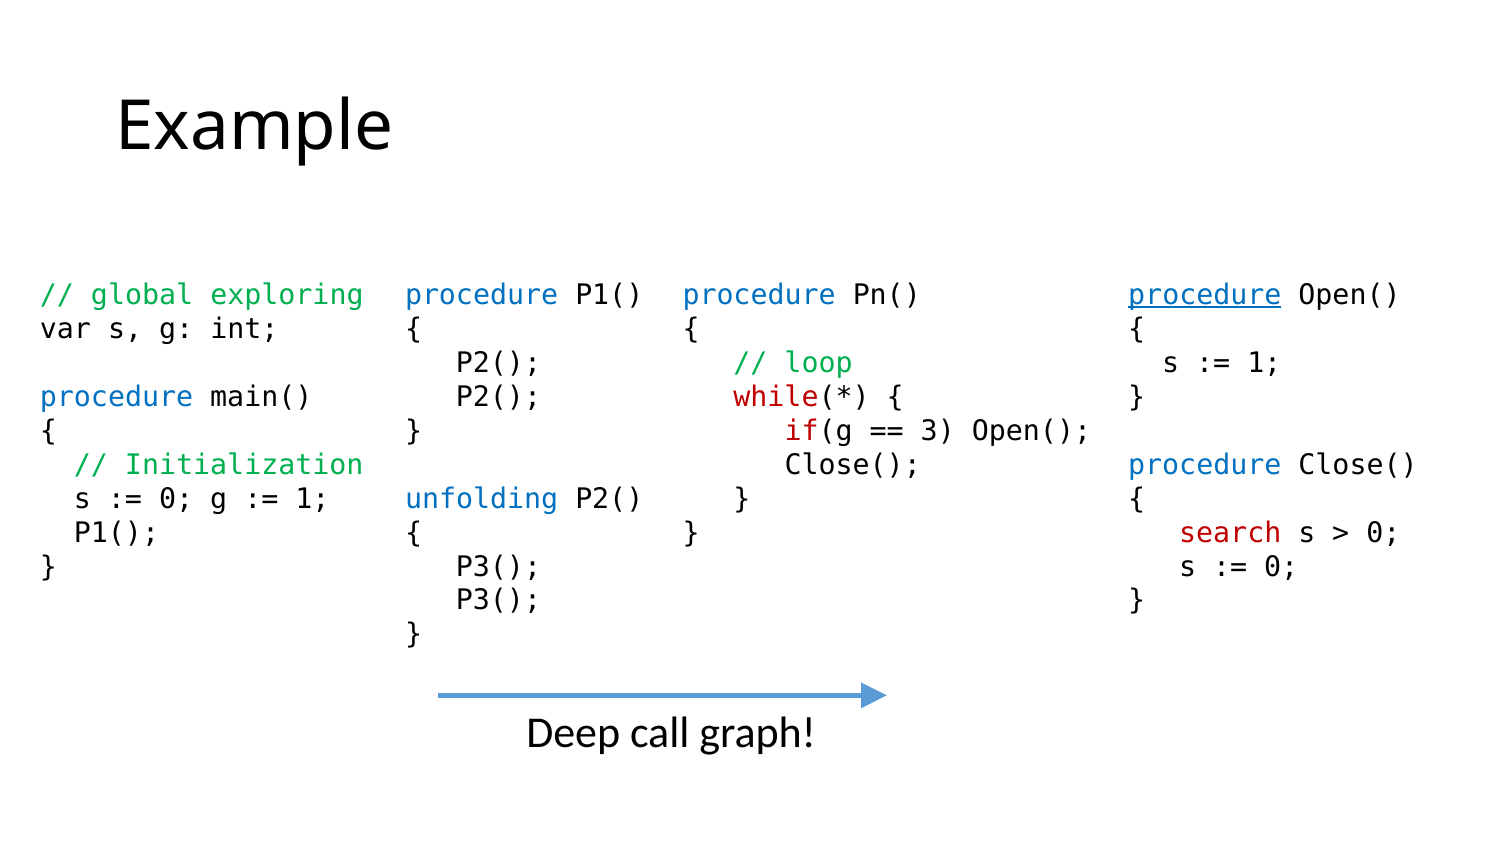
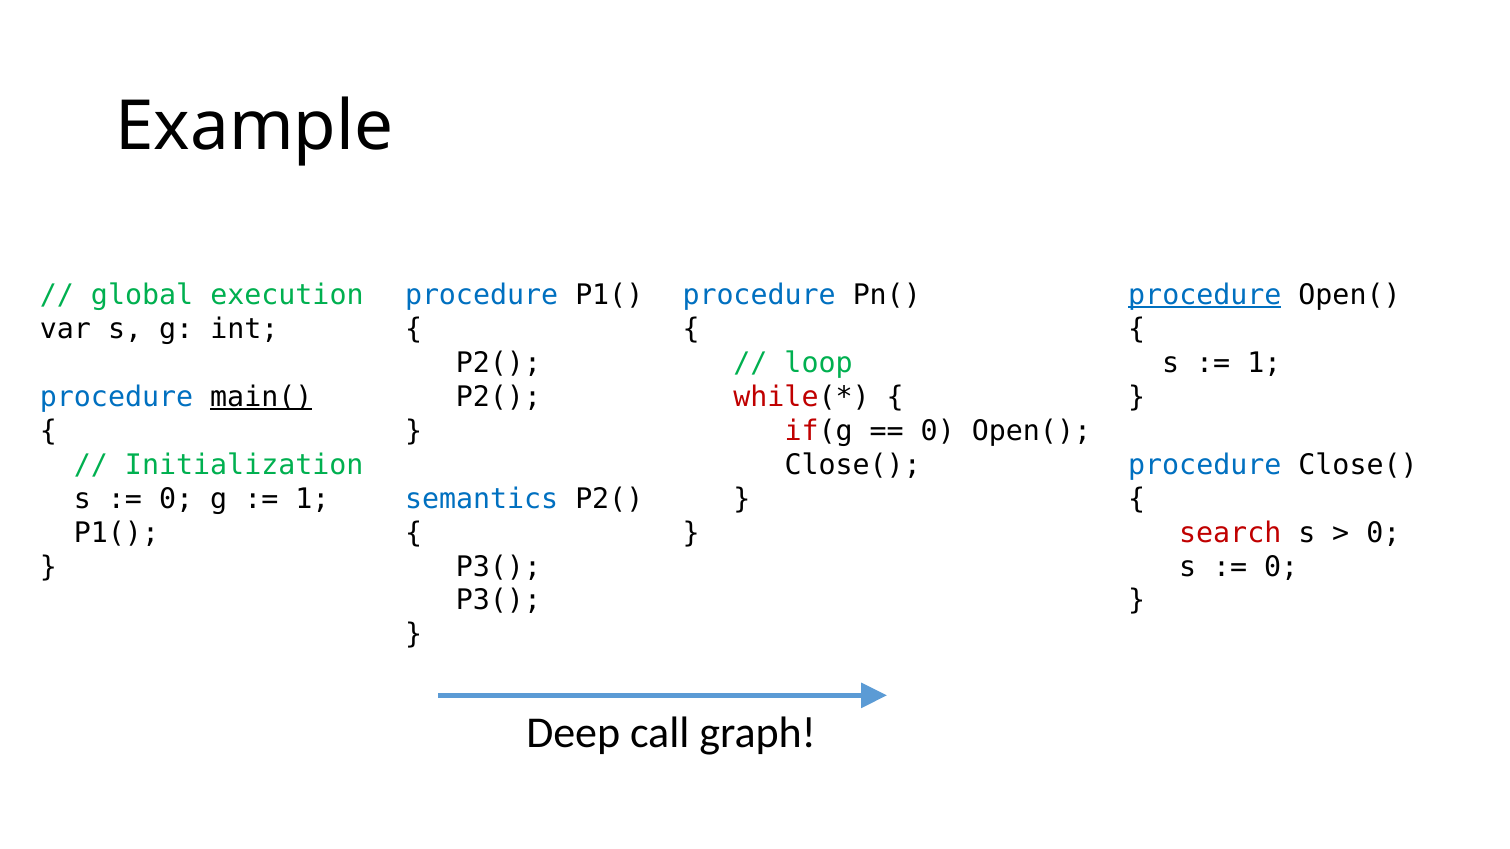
exploring: exploring -> execution (287, 295)
main( underline: none -> present (261, 397)
3: 3 -> 0 (938, 431)
unfolding: unfolding -> semantics (482, 499)
